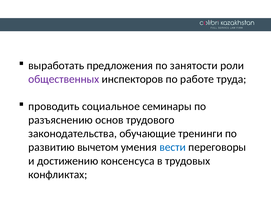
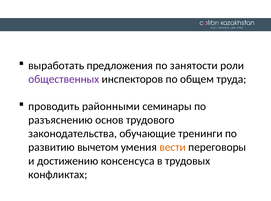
работе: работе -> общем (197, 79)
социальное: социальное -> районными (111, 106)
вести colour: blue -> orange (173, 147)
